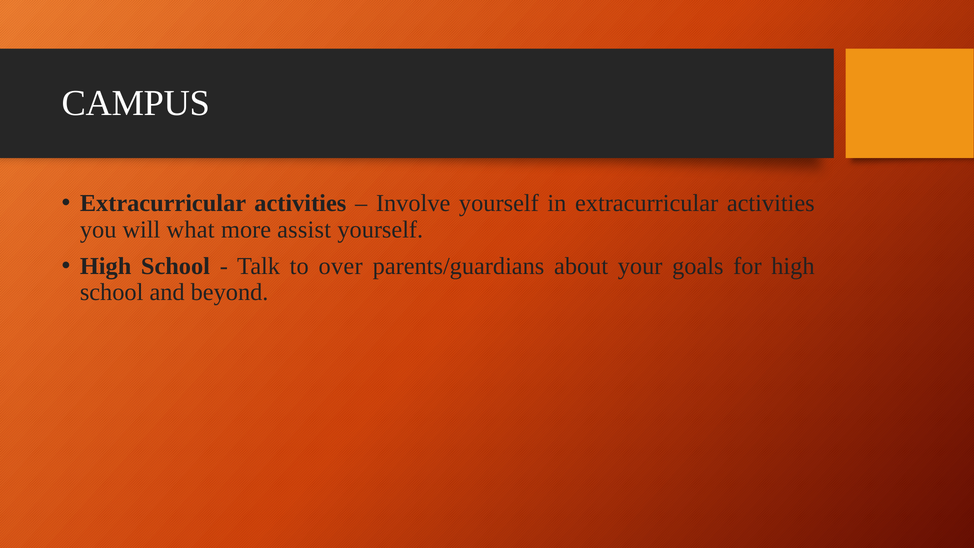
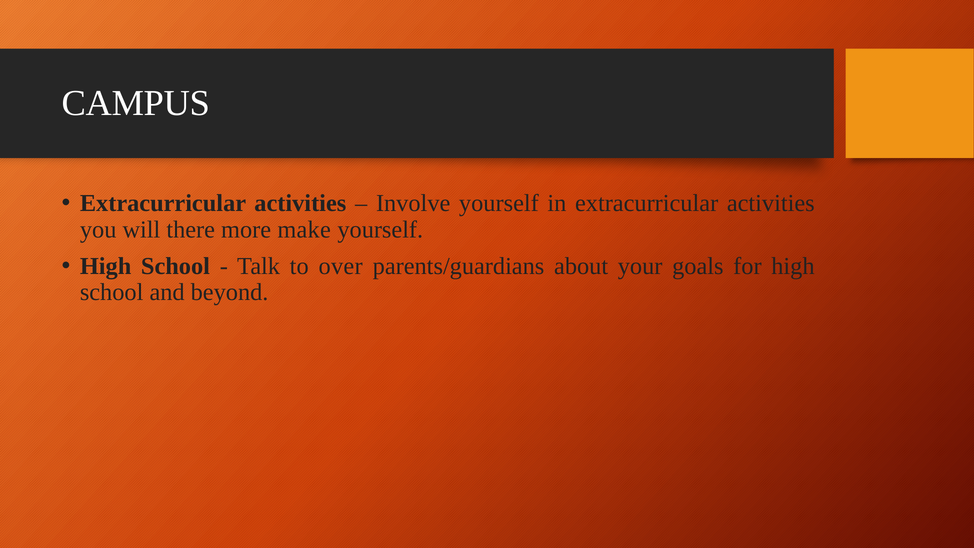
what: what -> there (191, 230)
assist: assist -> make (304, 230)
